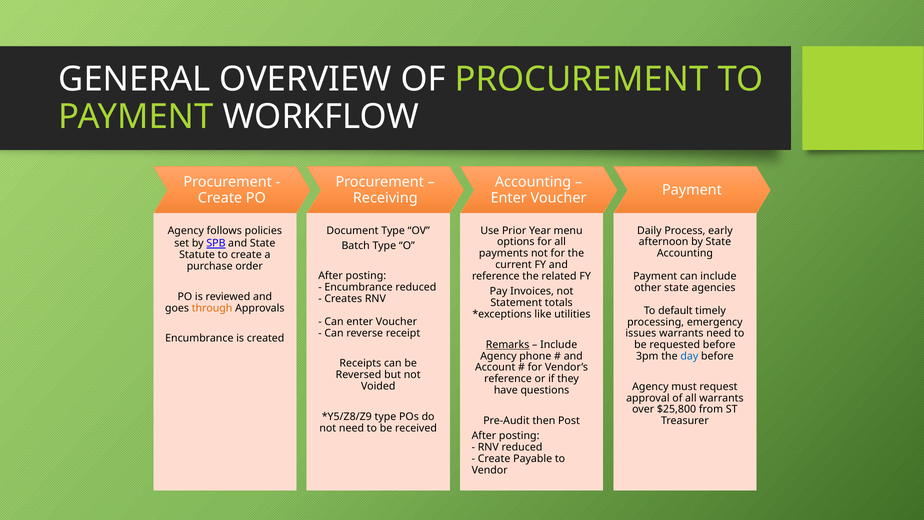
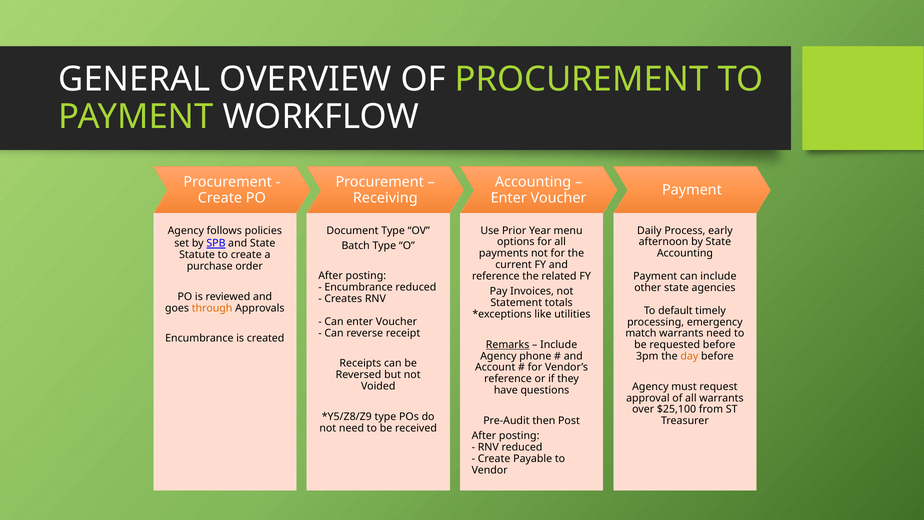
issues: issues -> match (641, 333)
day colour: blue -> orange (689, 356)
$25,800: $25,800 -> $25,100 (677, 409)
